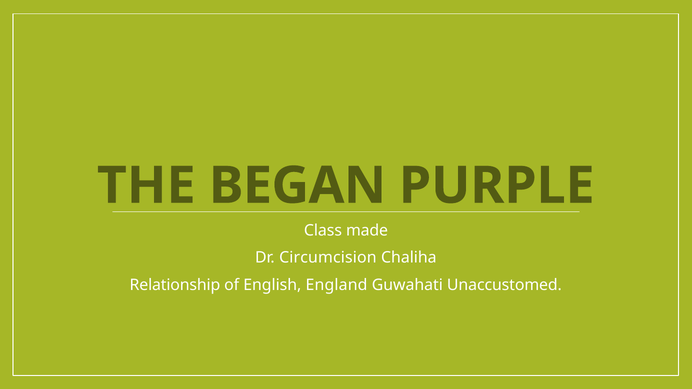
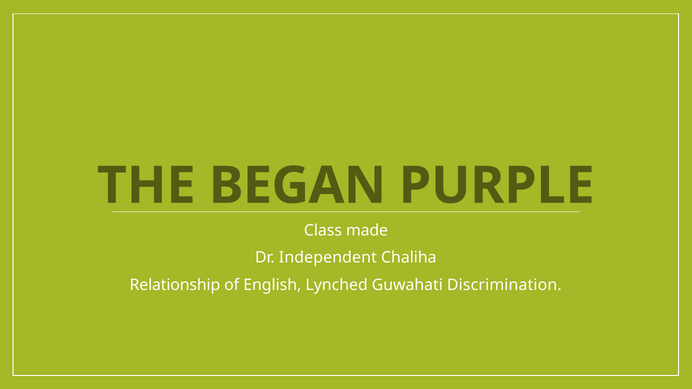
Circumcision: Circumcision -> Independent (328, 258)
England: England -> Lynched (337, 285)
Unaccustomed: Unaccustomed -> Discrimination (504, 285)
